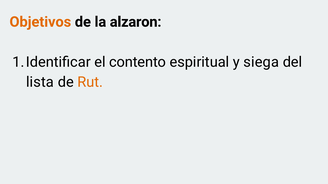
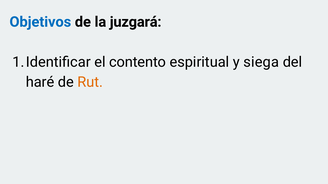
Objetivos colour: orange -> blue (40, 22)
alzaron: alzaron -> juzgará (136, 22)
lista: lista -> haré (40, 82)
